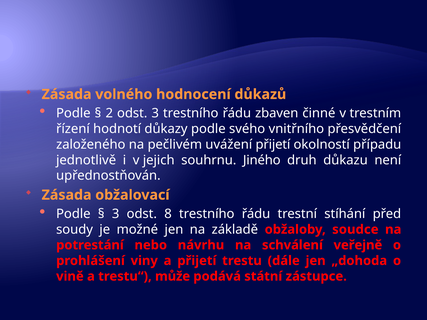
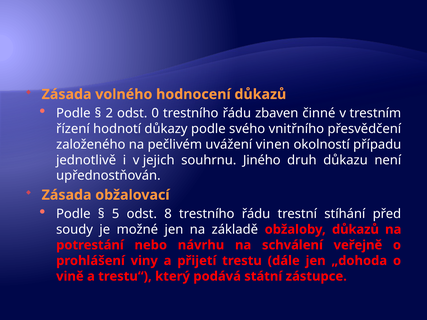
odst 3: 3 -> 0 (155, 113)
uvážení přijetí: přijetí -> vinen (273, 145)
3: 3 -> 5 (116, 214)
obžaloby soudce: soudce -> důkazů (355, 230)
může: může -> který (173, 277)
